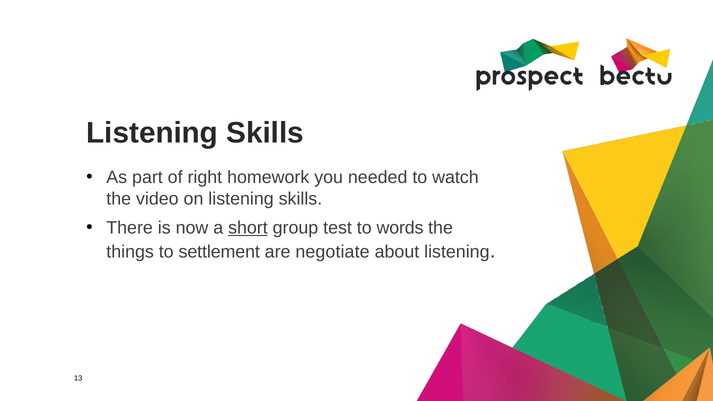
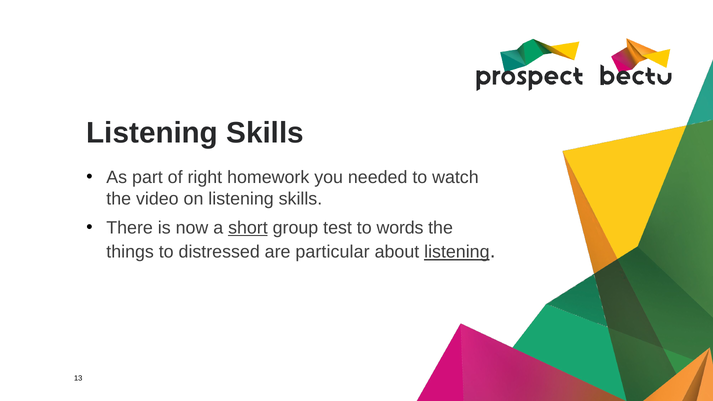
settlement: settlement -> distressed (219, 252)
negotiate: negotiate -> particular (333, 252)
listening underline: none -> present (457, 252)
